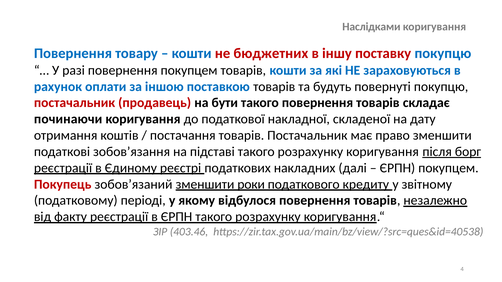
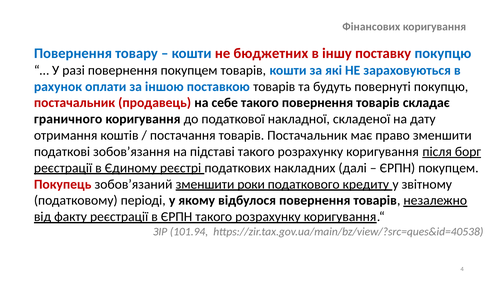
Наслідками: Наслідками -> Фінансових (371, 27)
бути: бути -> себе (225, 103)
починаючи: починаючи -> граничного (68, 119)
403.46: 403.46 -> 101.94 (189, 232)
